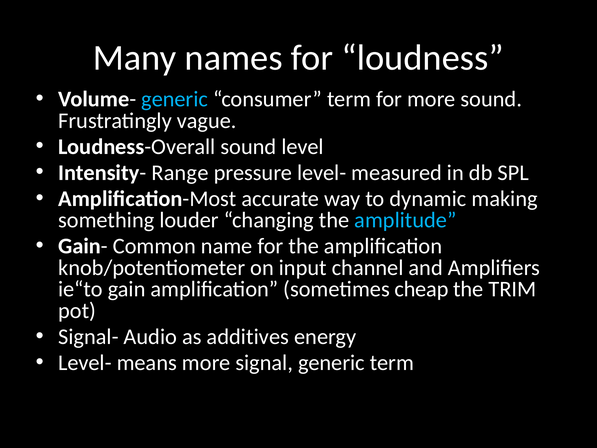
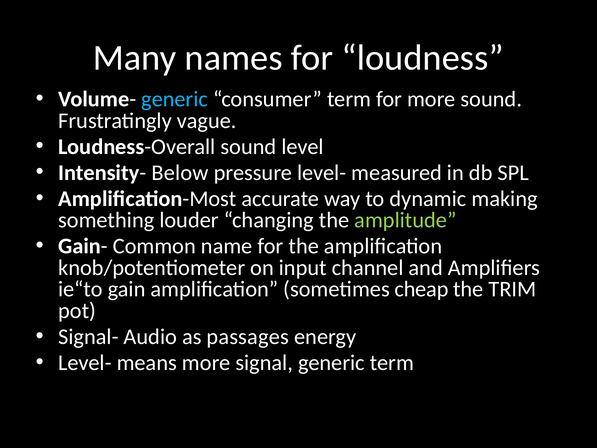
Range: Range -> Below (180, 173)
amplitude colour: light blue -> light green (405, 220)
additives: additives -> passages (248, 337)
